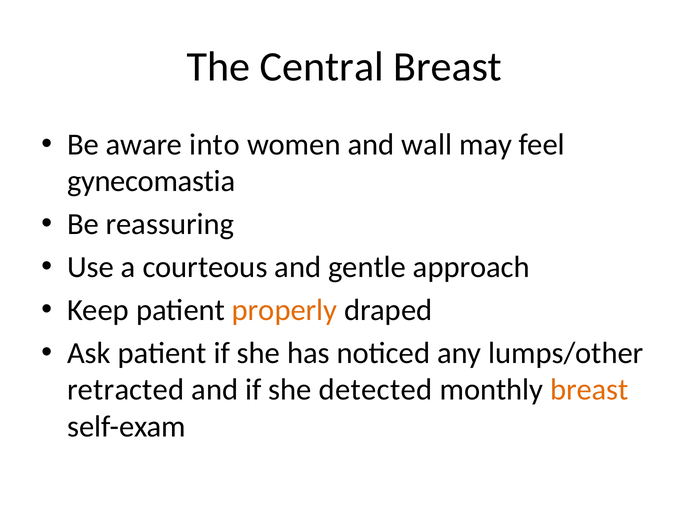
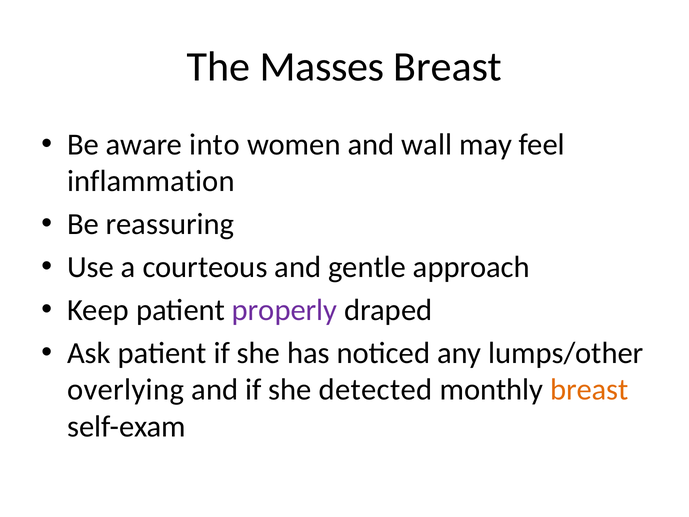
Central: Central -> Masses (322, 67)
gynecomastia: gynecomastia -> inflammation (151, 181)
properly colour: orange -> purple (285, 310)
retracted: retracted -> overlying (126, 390)
